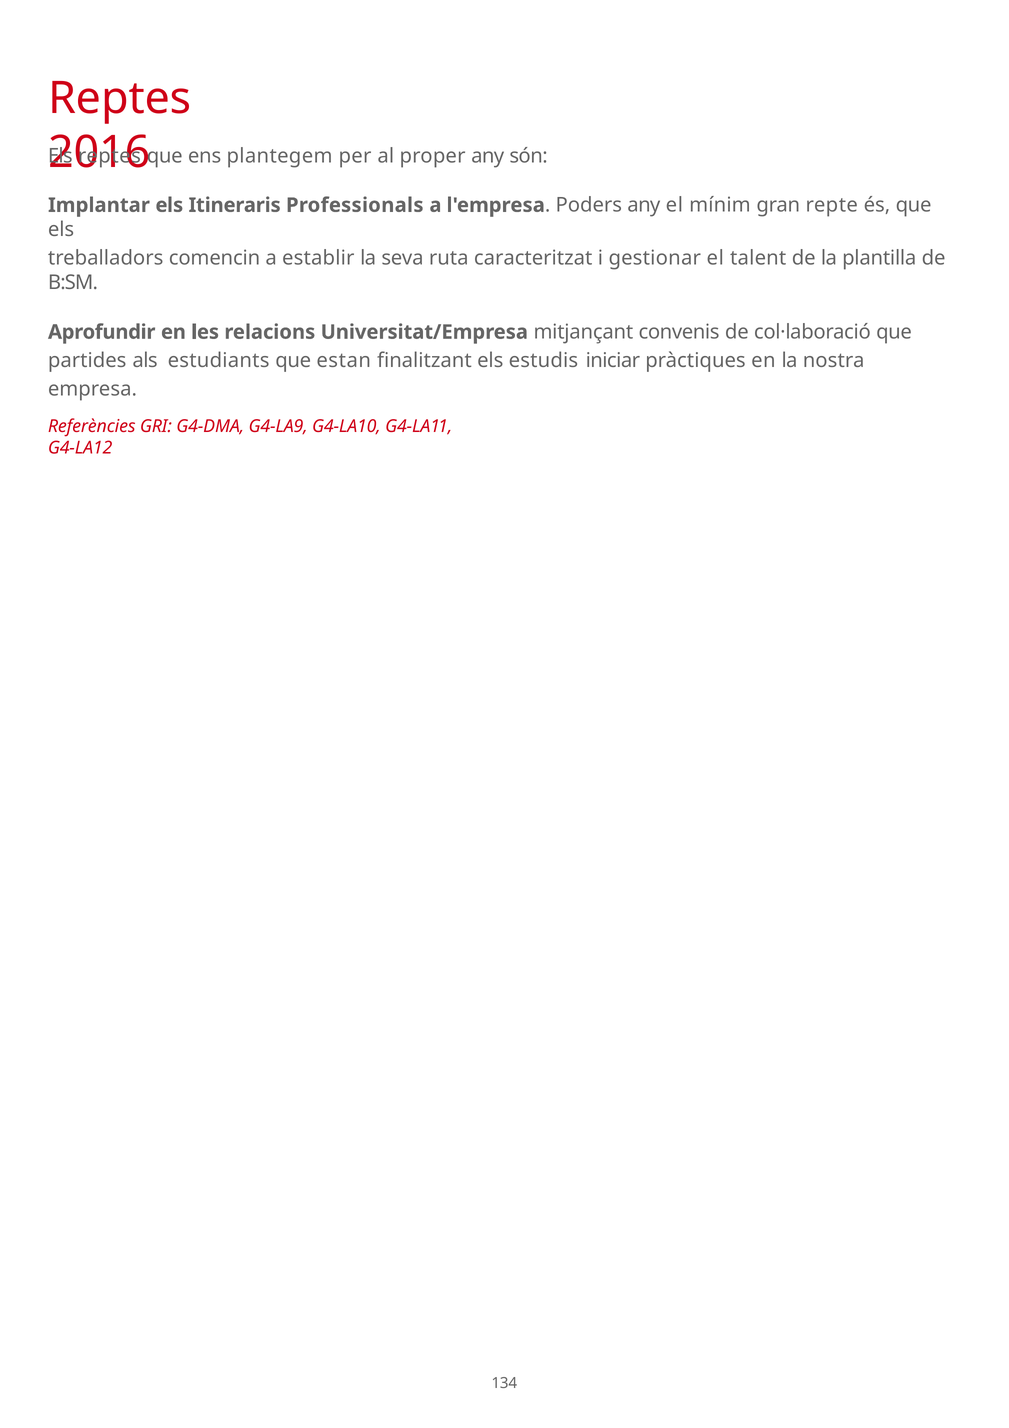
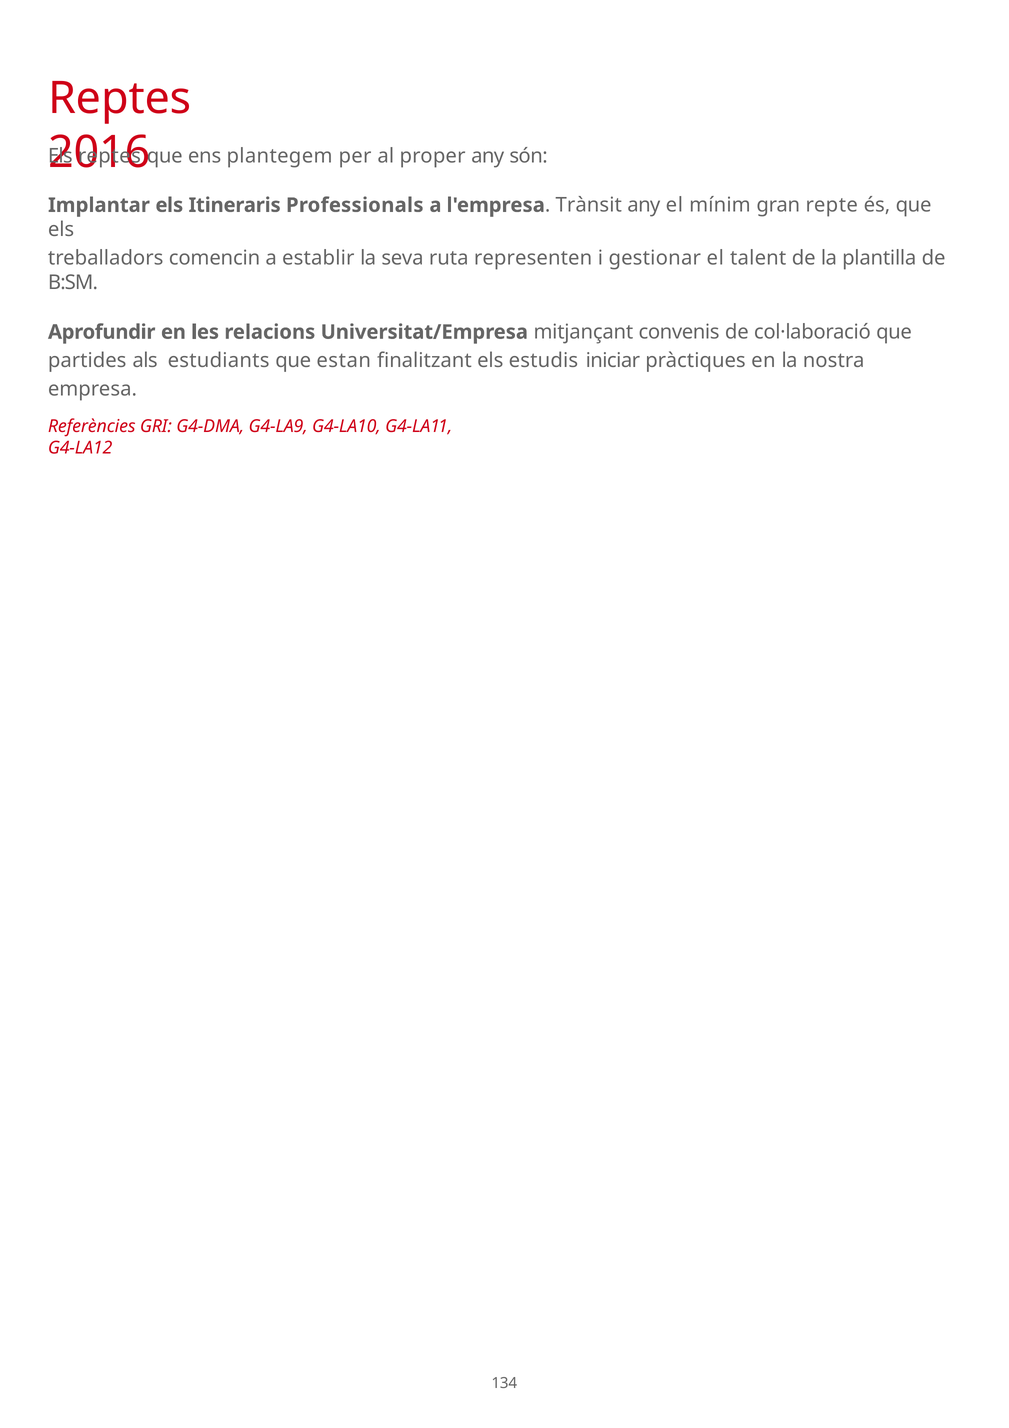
Poders: Poders -> Trànsit (589, 205)
caracteritzat: caracteritzat -> representen (533, 258)
